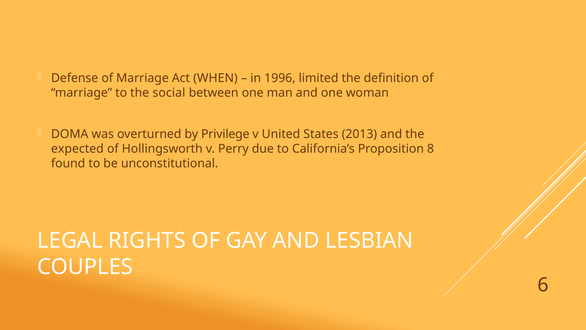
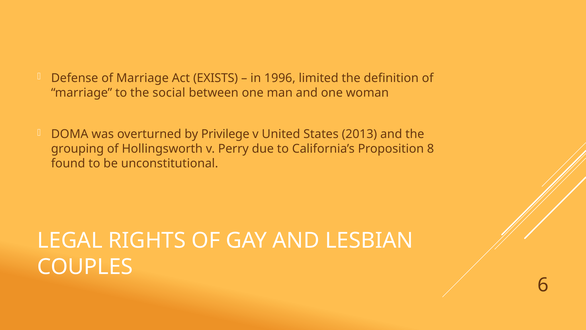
WHEN: WHEN -> EXISTS (216, 78)
expected: expected -> grouping (77, 149)
